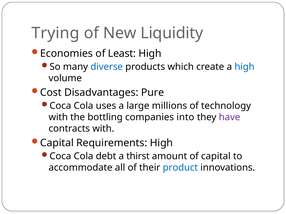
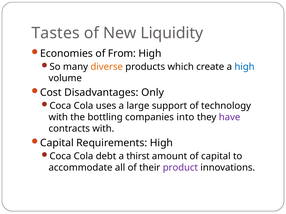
Trying: Trying -> Tastes (56, 33)
Least: Least -> From (122, 54)
diverse colour: blue -> orange (107, 67)
Pure: Pure -> Only (153, 93)
millions: millions -> support (169, 106)
product colour: blue -> purple (180, 168)
